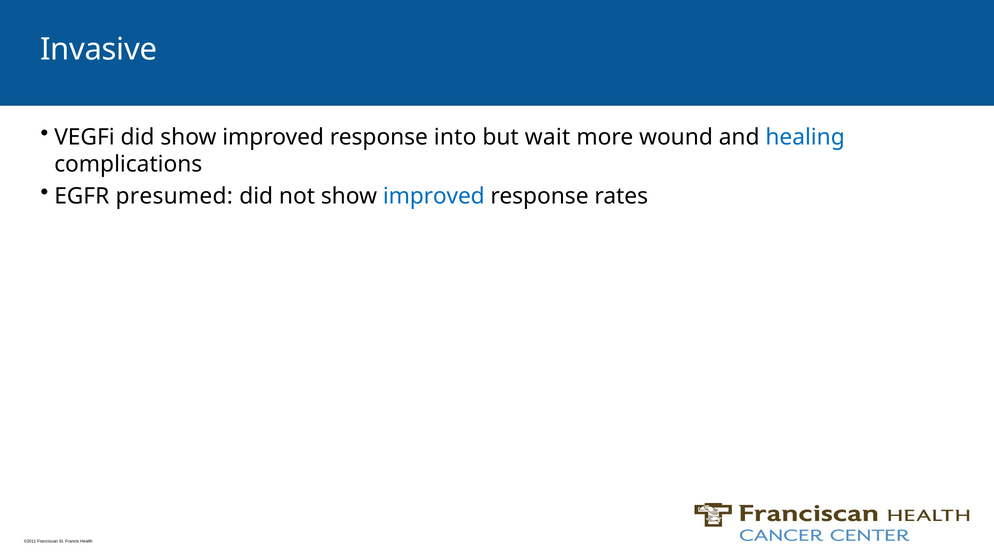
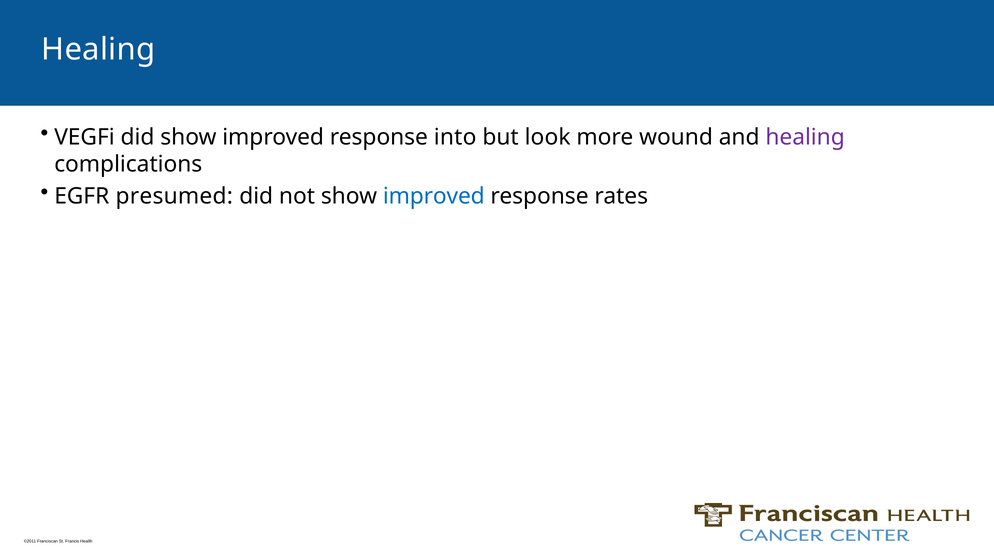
Invasive: Invasive -> Healing (98, 49)
wait: wait -> look (548, 137)
healing colour: blue -> purple (805, 137)
